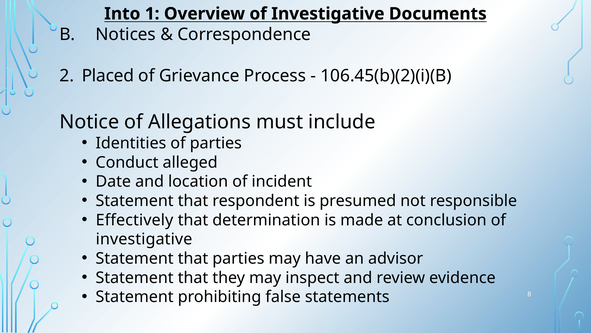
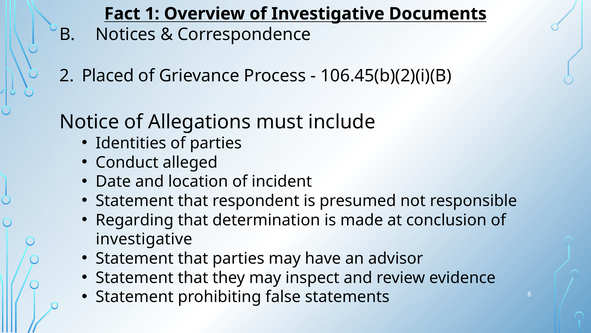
Into: Into -> Fact (122, 14)
Effectively: Effectively -> Regarding (135, 220)
